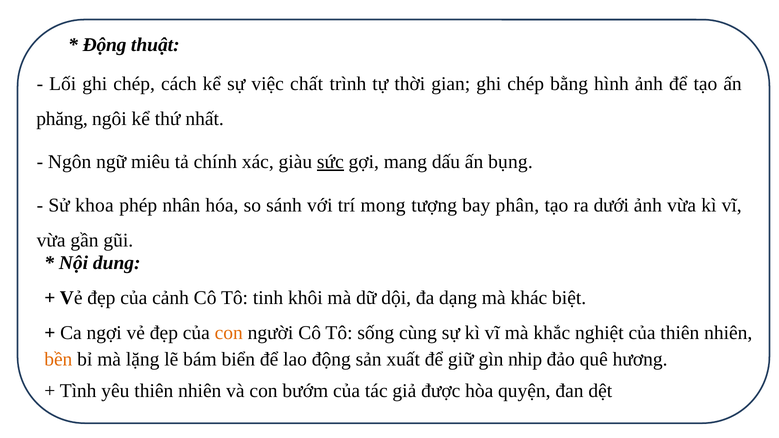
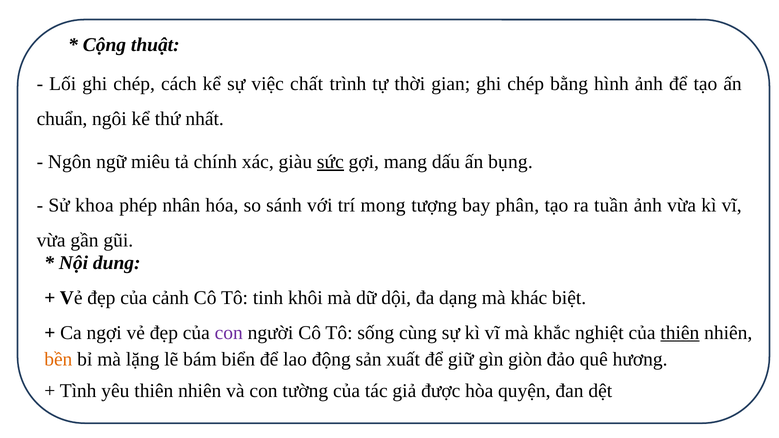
Động: Động -> Cộng (104, 45)
phăng: phăng -> chuẩn (62, 119)
dưới: dưới -> tuần (611, 205)
con colour: orange -> purple (229, 333)
thiên underline: none -> present (680, 333)
nhip: nhip -> giòn (525, 360)
bướm: bướm -> tường (305, 391)
